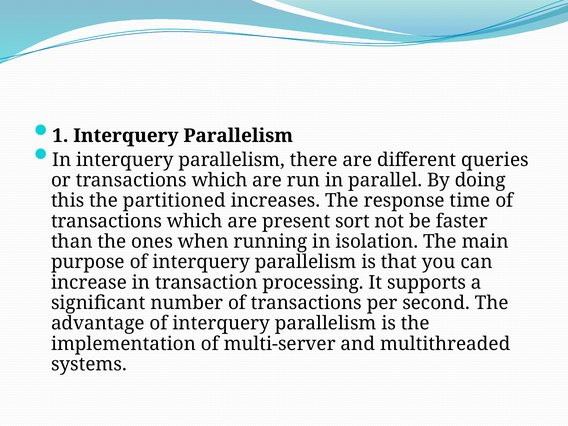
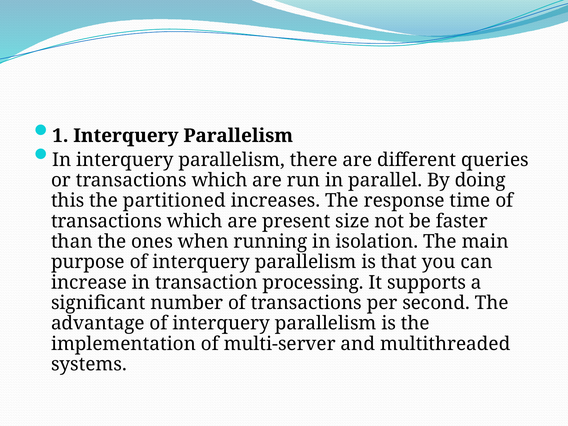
sort: sort -> size (352, 221)
